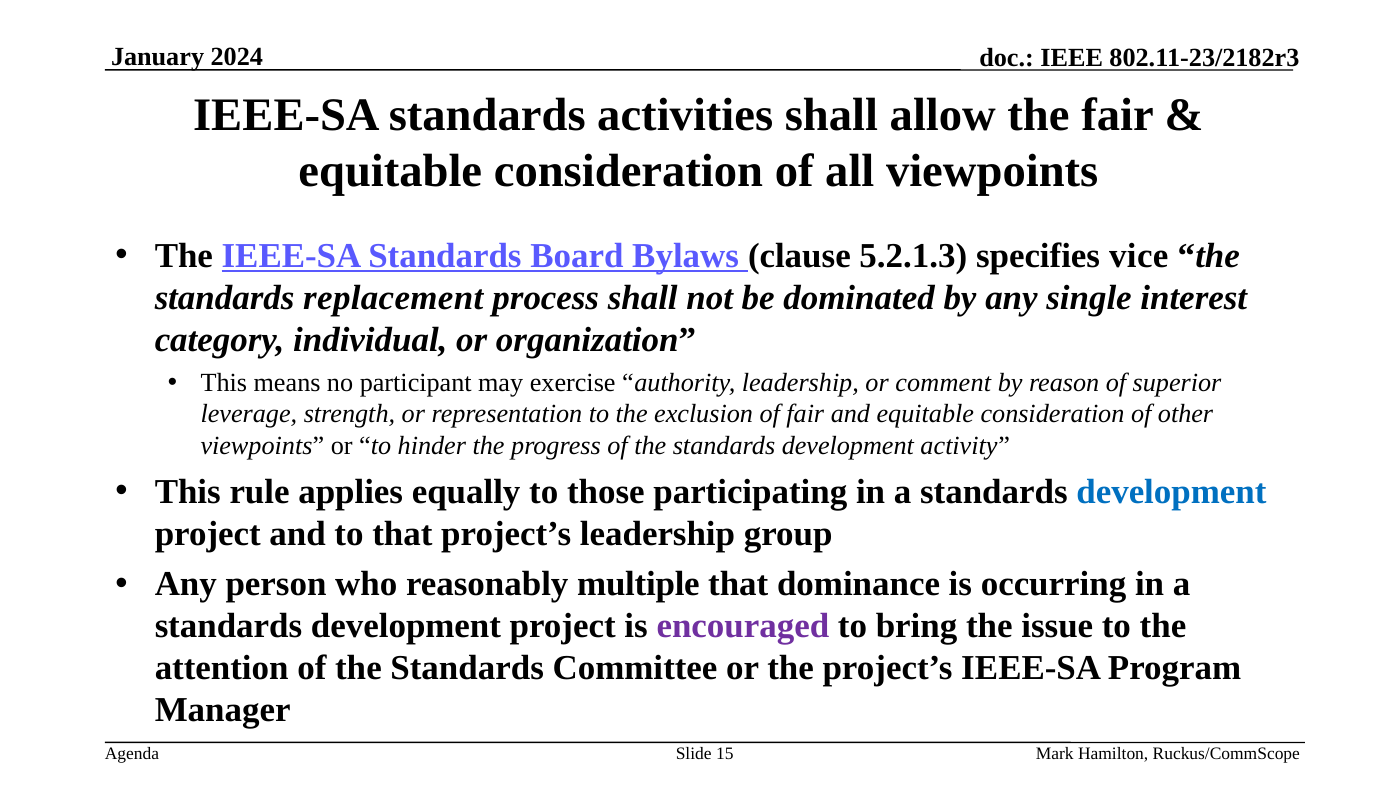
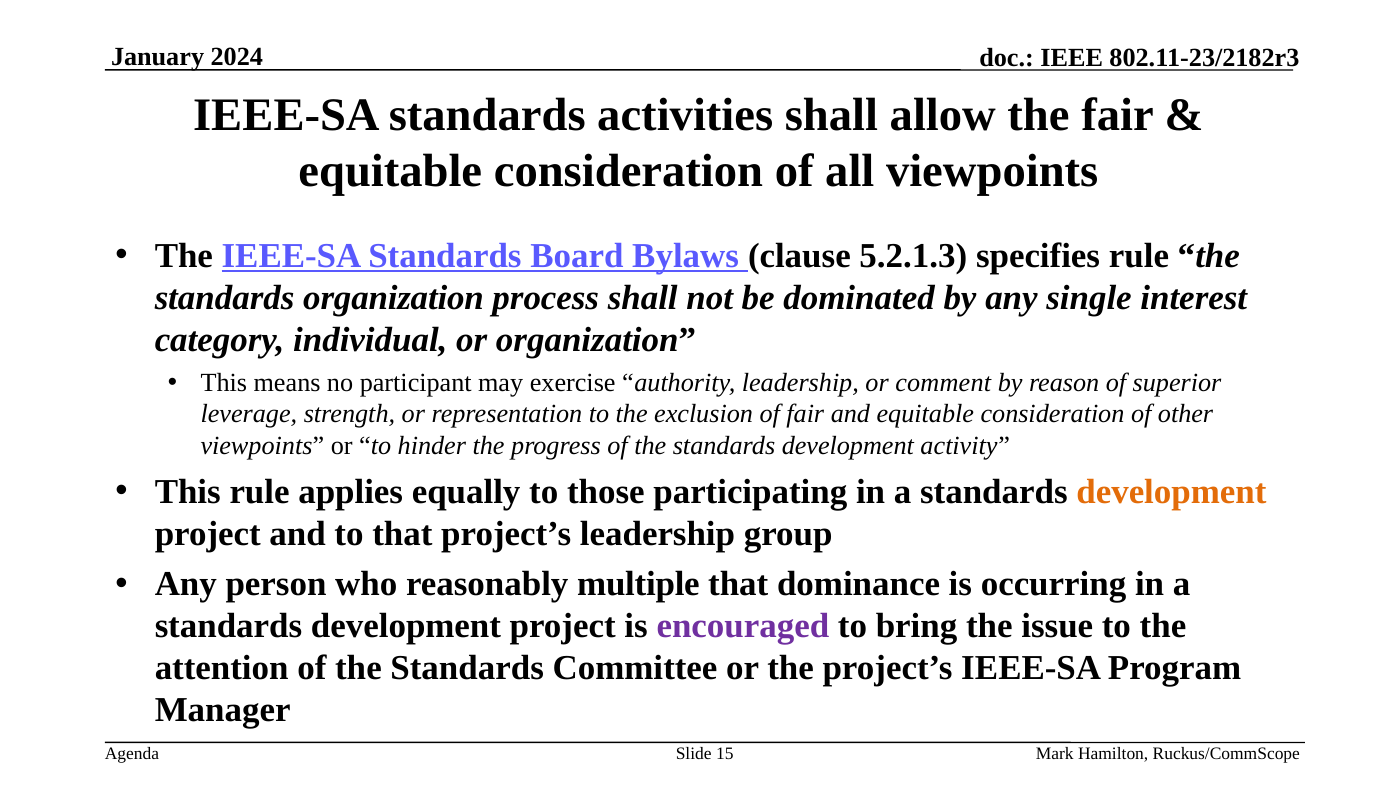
specifies vice: vice -> rule (1139, 256)
standards replacement: replacement -> organization (394, 298)
development colour: blue -> orange (1171, 492)
